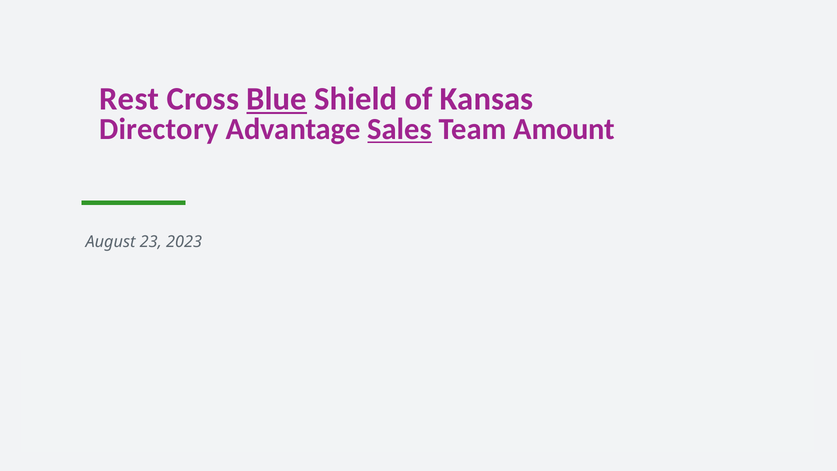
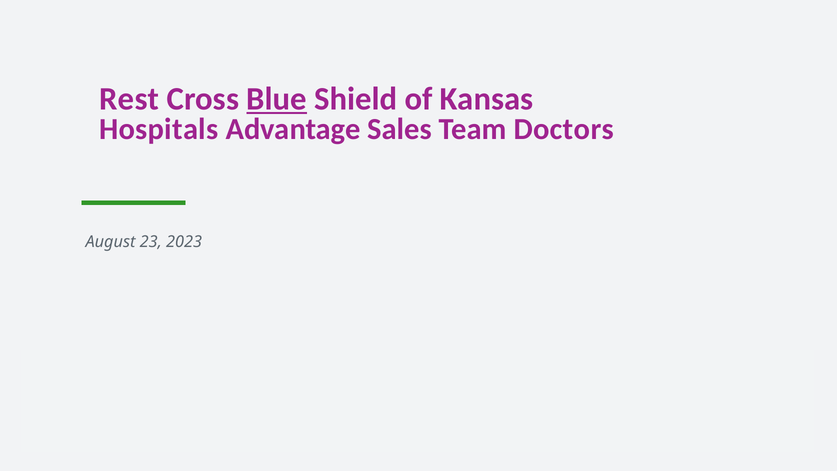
Directory: Directory -> Hospitals (159, 129)
Sales underline: present -> none (400, 129)
Amount: Amount -> Doctors (564, 129)
